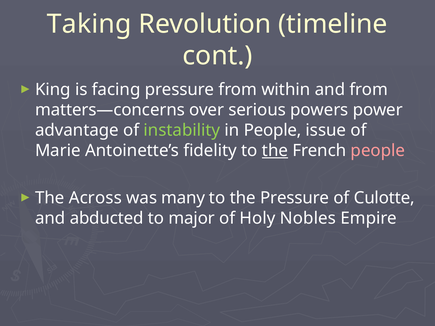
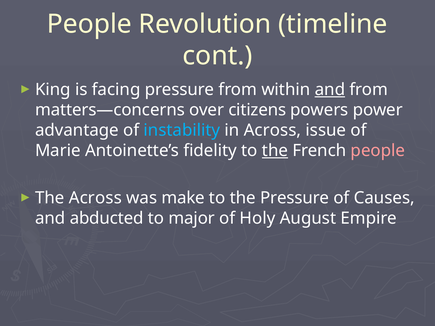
Taking: Taking -> People (89, 24)
and underline: none -> present (330, 90)
serious: serious -> citizens (257, 110)
instability colour: light green -> light blue (182, 130)
in People: People -> Across (272, 130)
many: many -> make (183, 198)
Culotte: Culotte -> Causes (384, 198)
Nobles: Nobles -> August (308, 218)
